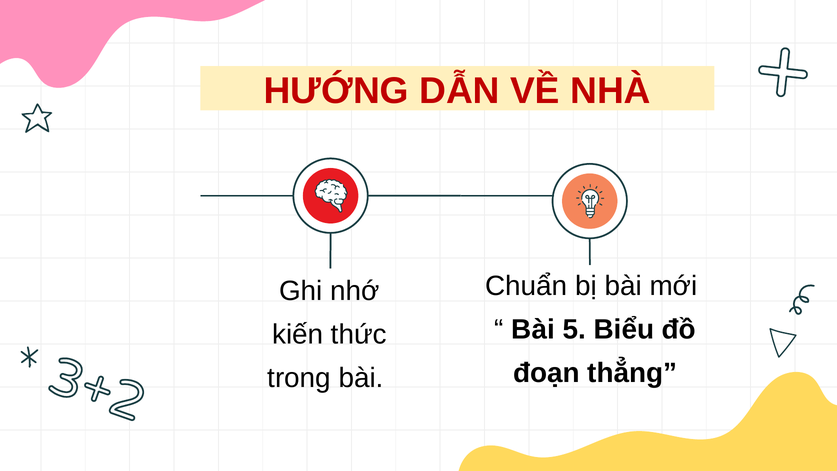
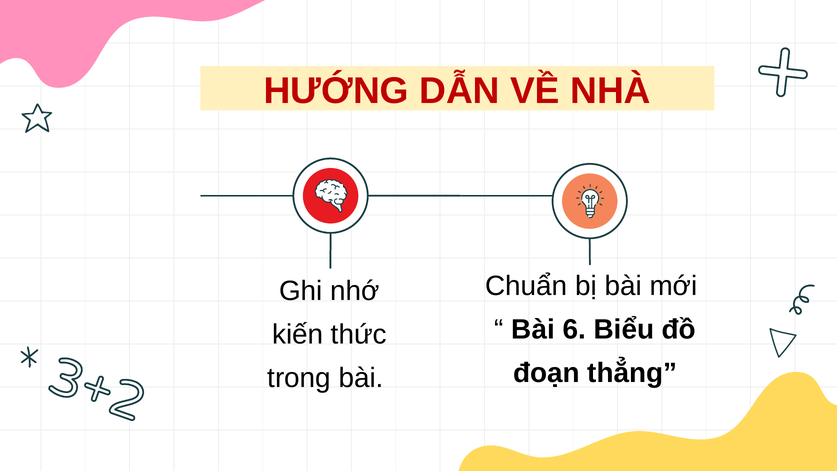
5: 5 -> 6 (574, 329)
